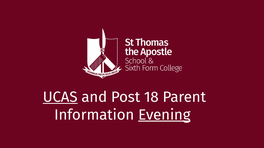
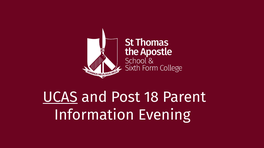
Evening underline: present -> none (164, 115)
